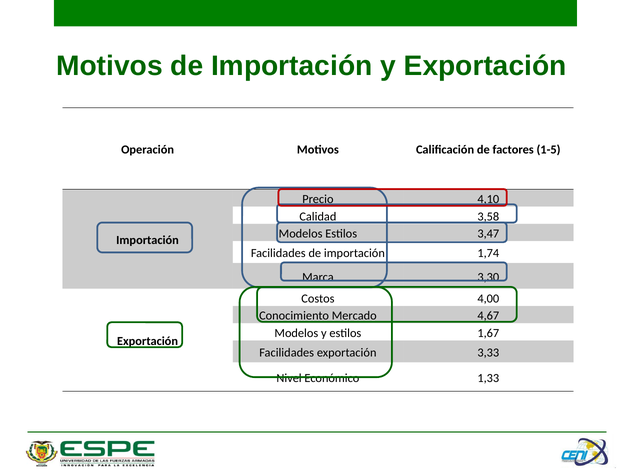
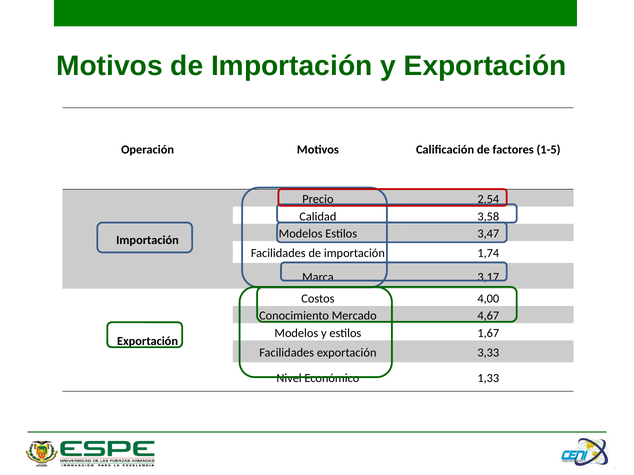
4,10: 4,10 -> 2,54 (488, 199)
3,30: 3,30 -> 3,17 (488, 277)
